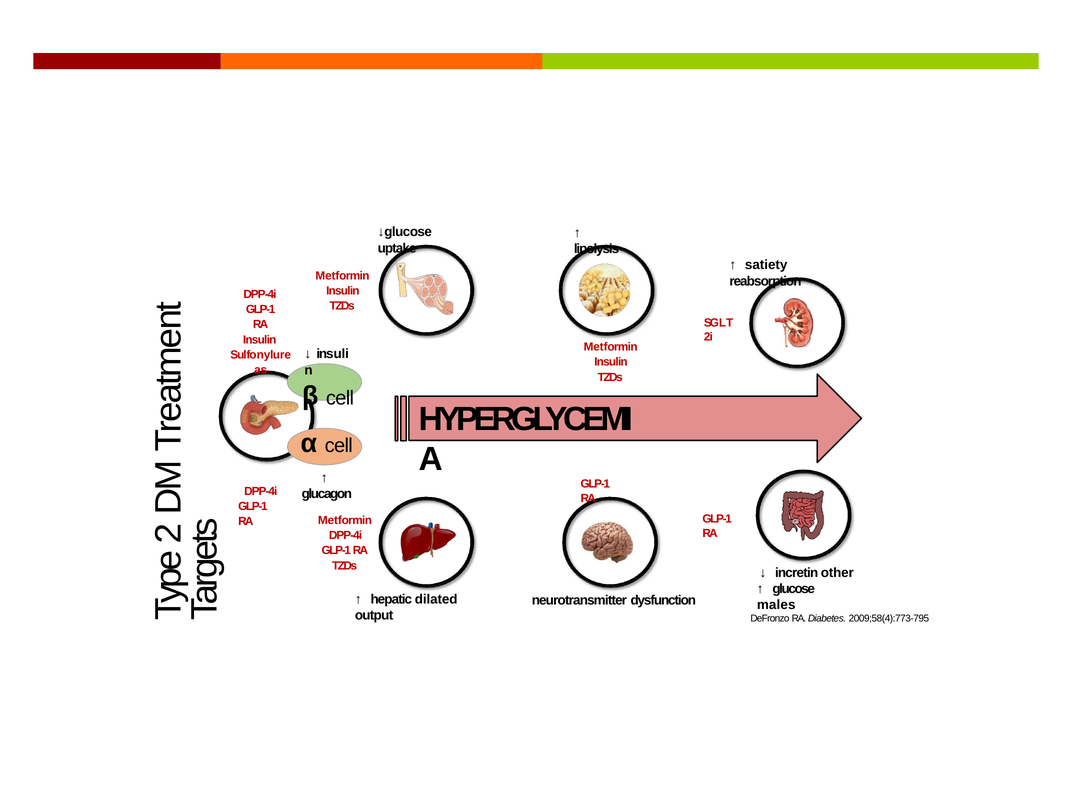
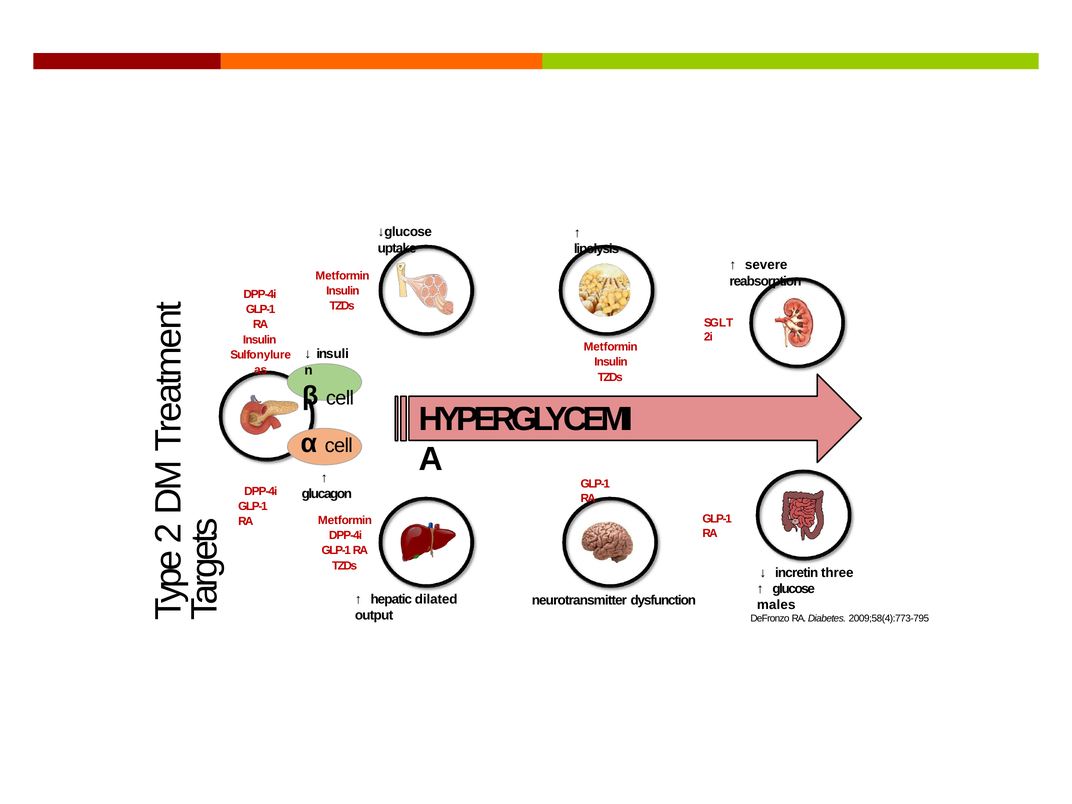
satiety: satiety -> severe (766, 265)
other: other -> three (837, 573)
